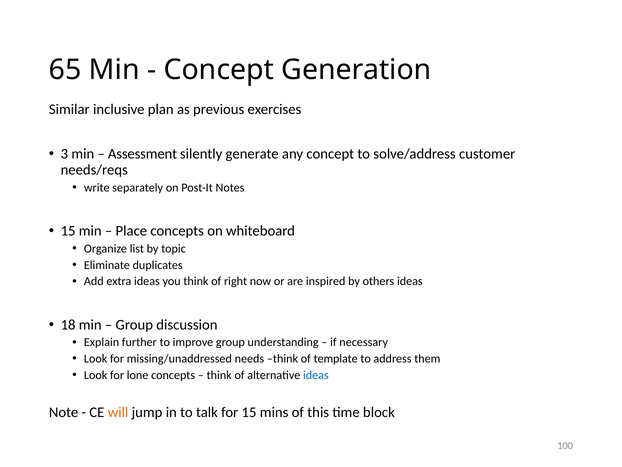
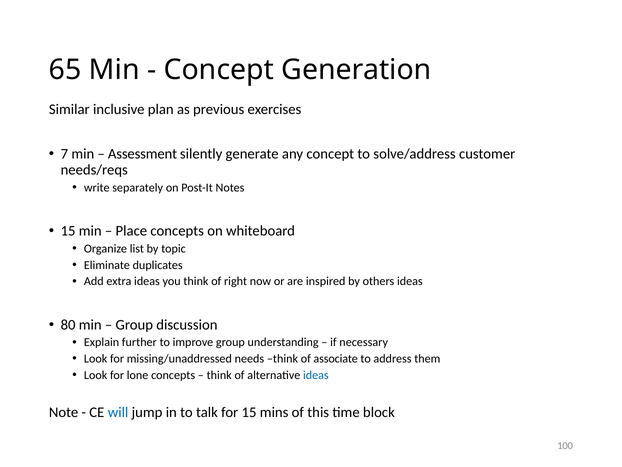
3: 3 -> 7 (64, 154)
18: 18 -> 80 (68, 324)
template: template -> associate (336, 358)
will colour: orange -> blue (118, 412)
